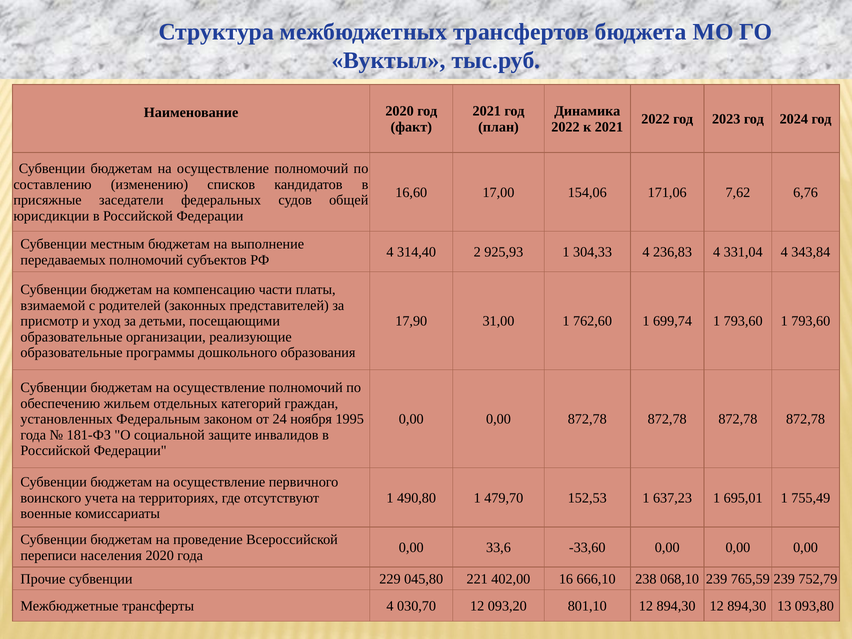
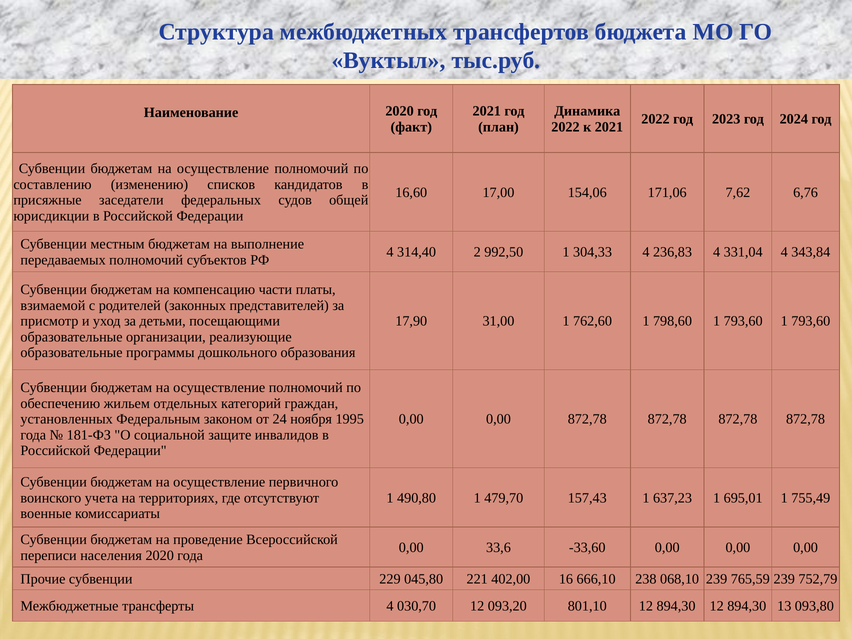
925,93: 925,93 -> 992,50 (504, 252)
699,74: 699,74 -> 798,60 (673, 321)
152,53: 152,53 -> 157,43 (587, 498)
